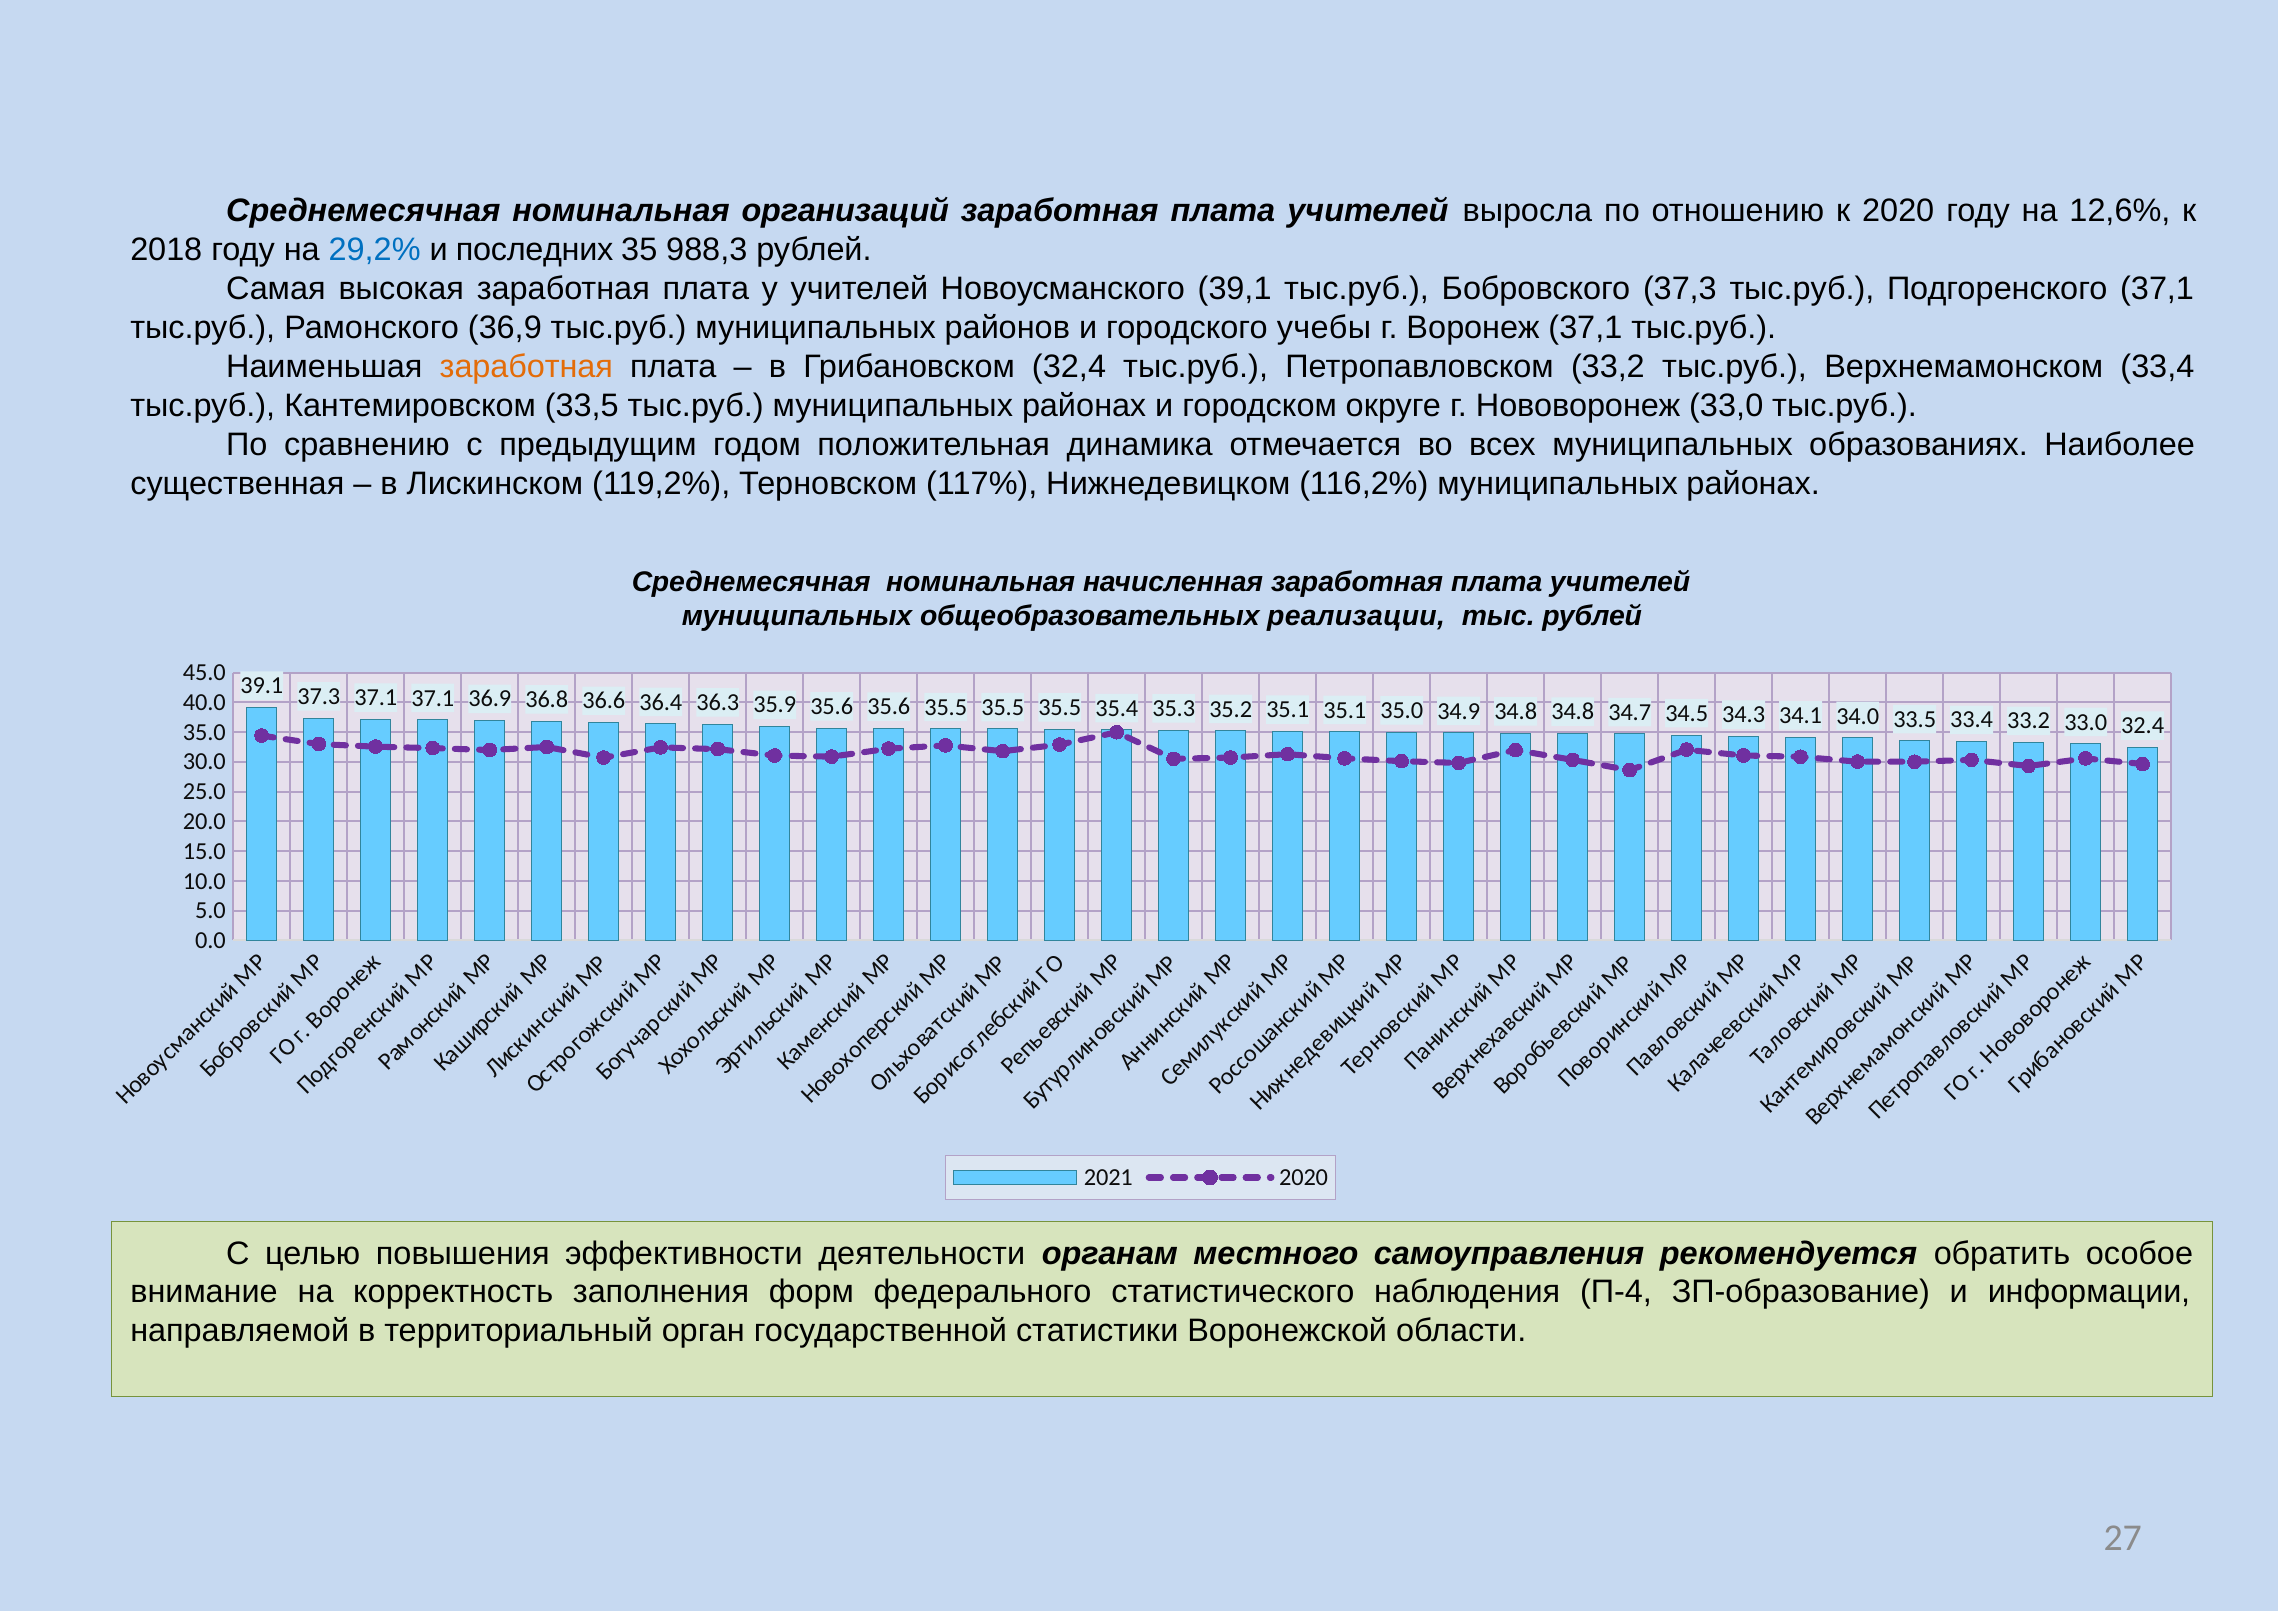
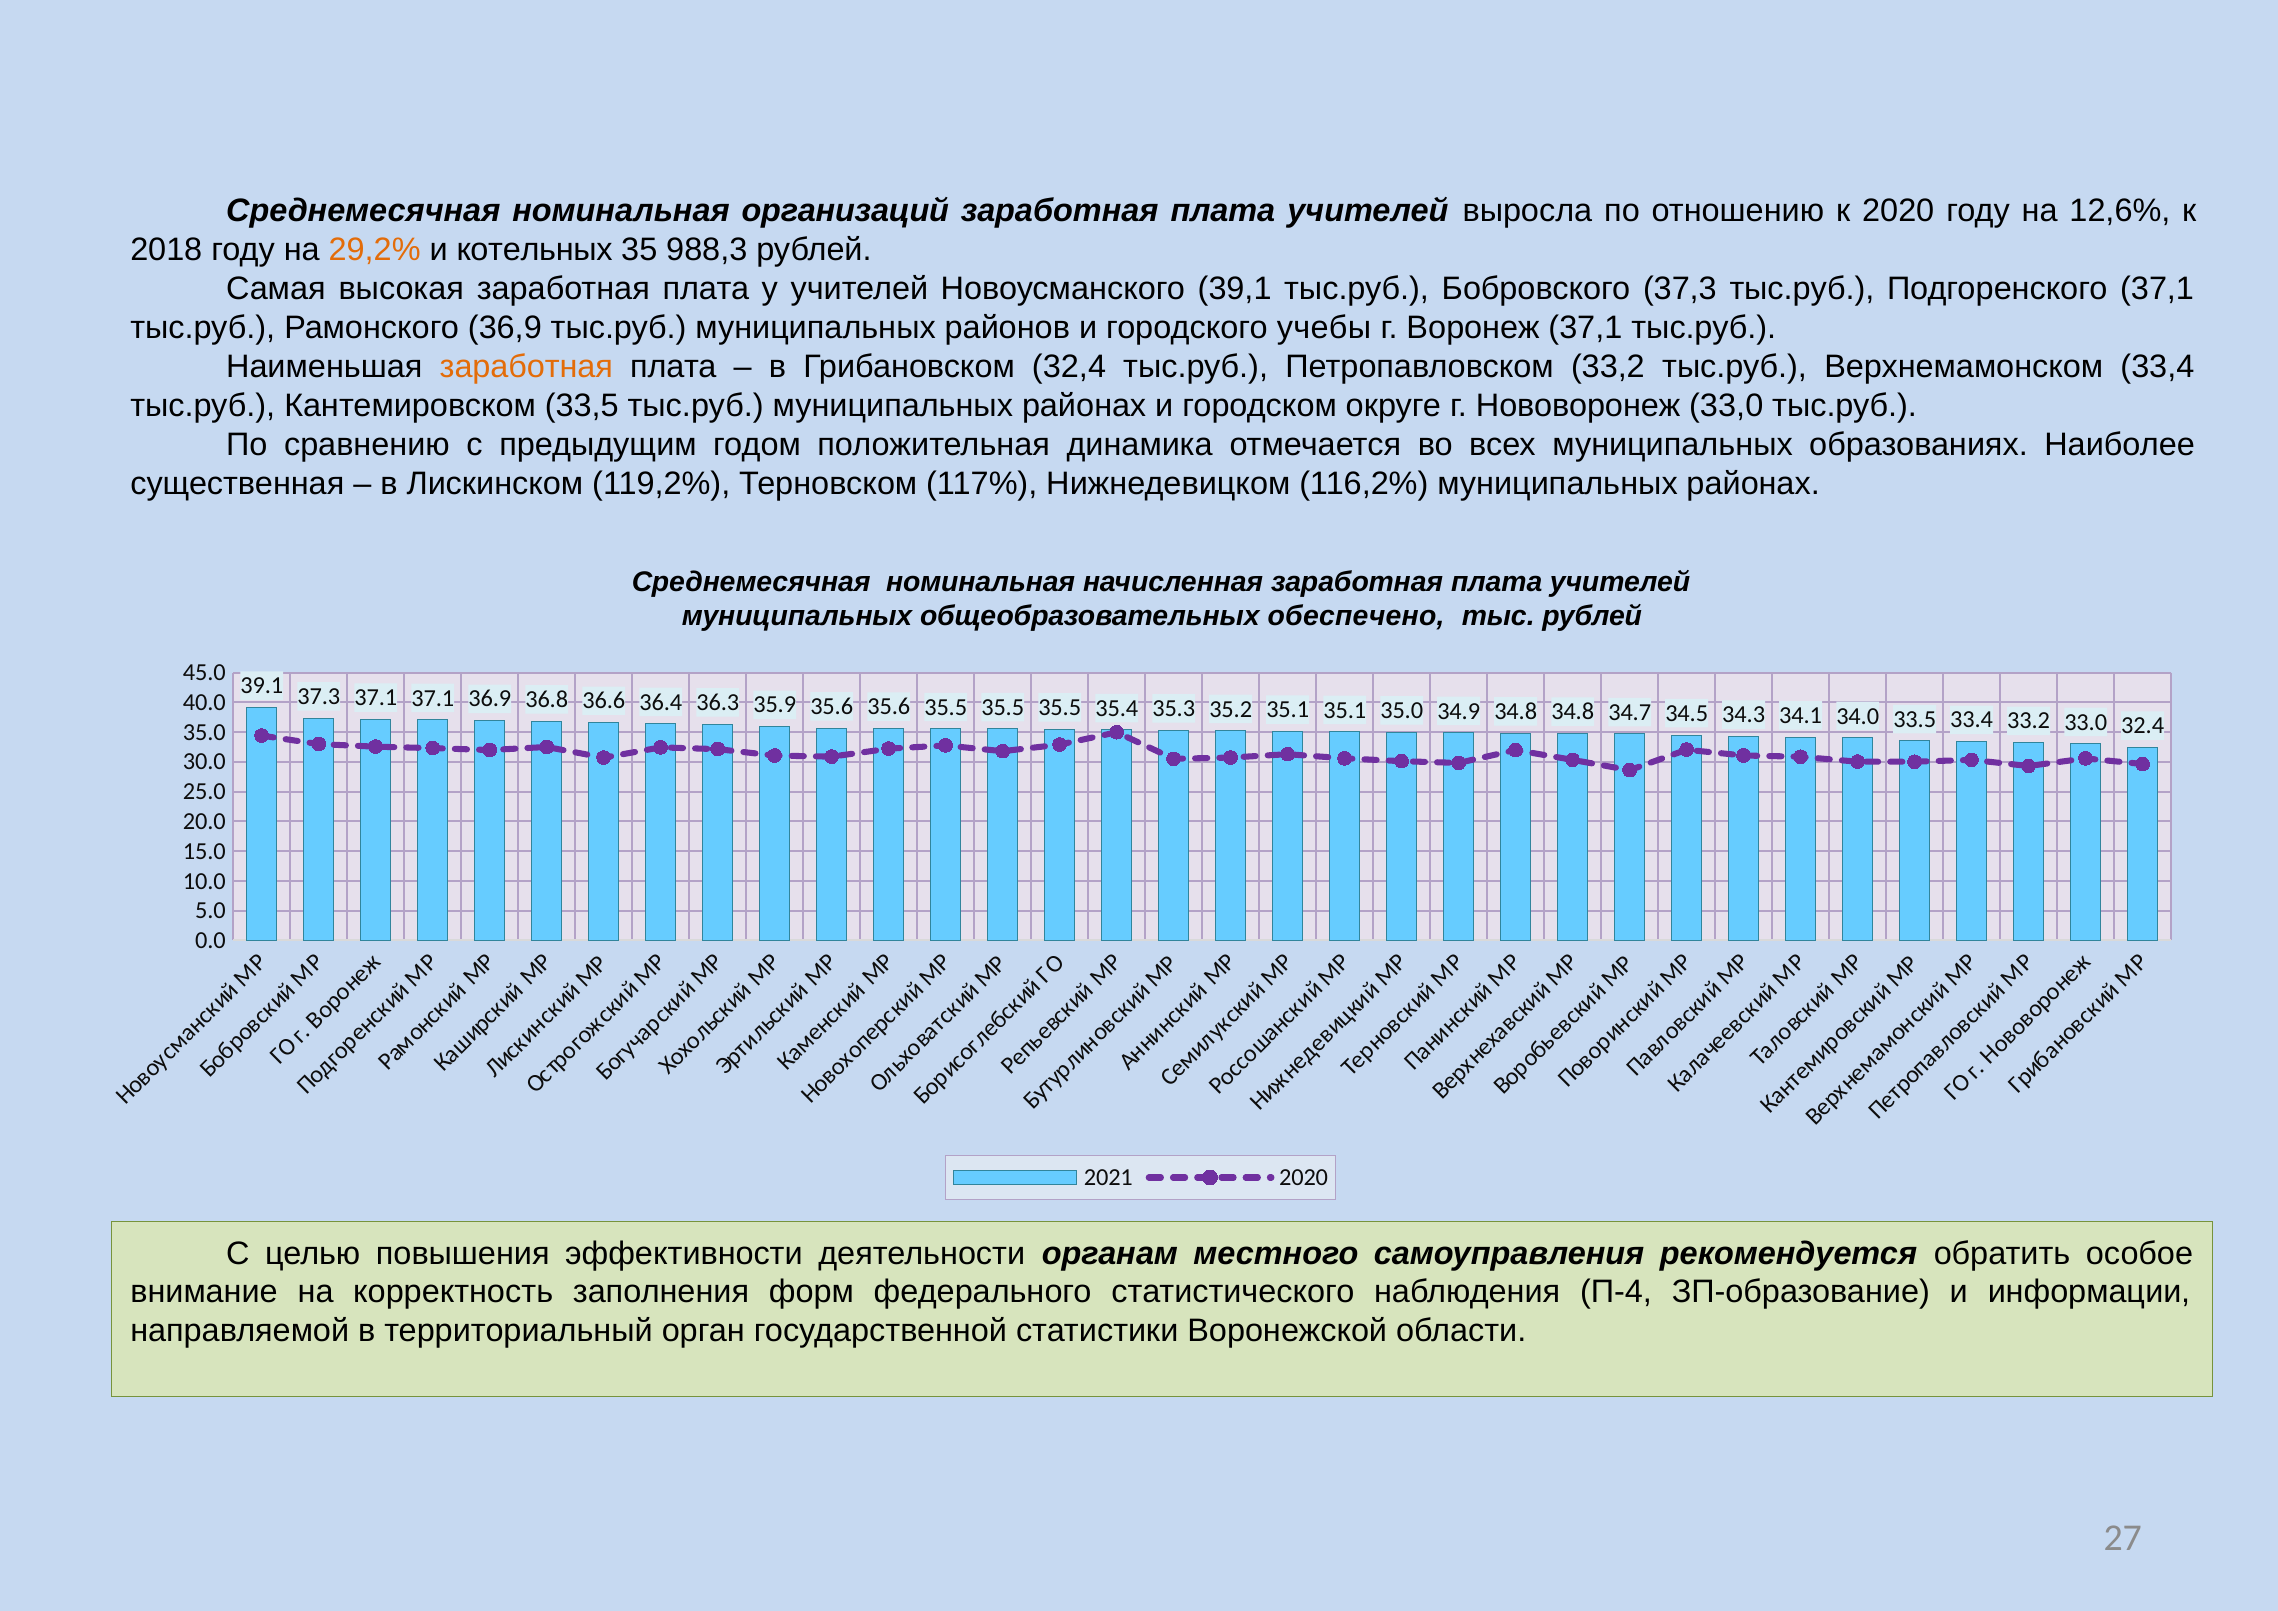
29,2% colour: blue -> orange (375, 250)
последних: последних -> котельных (535, 250)
реализации: реализации -> обеспечено (1356, 616)
